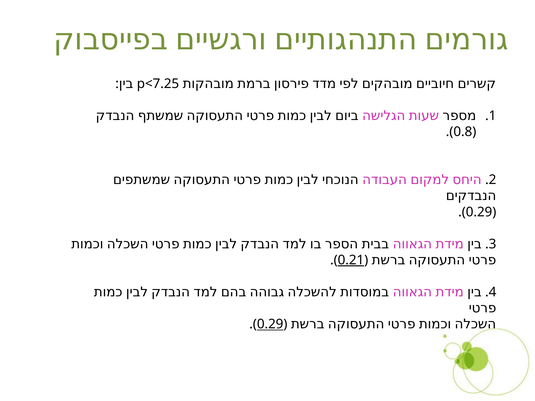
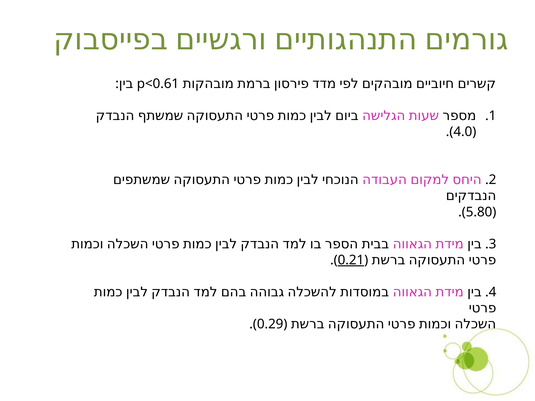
p<7.25: p<7.25 -> p<0.61 (158, 84)
0.8: 0.8 -> 4.0 (463, 132)
0.29: 0.29 -> 5.80 (479, 212)
0.29 underline: present -> none (270, 324)
